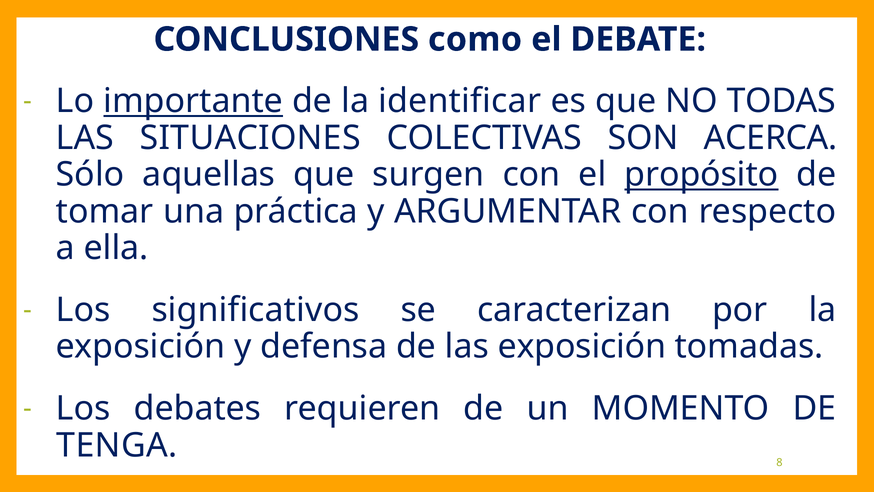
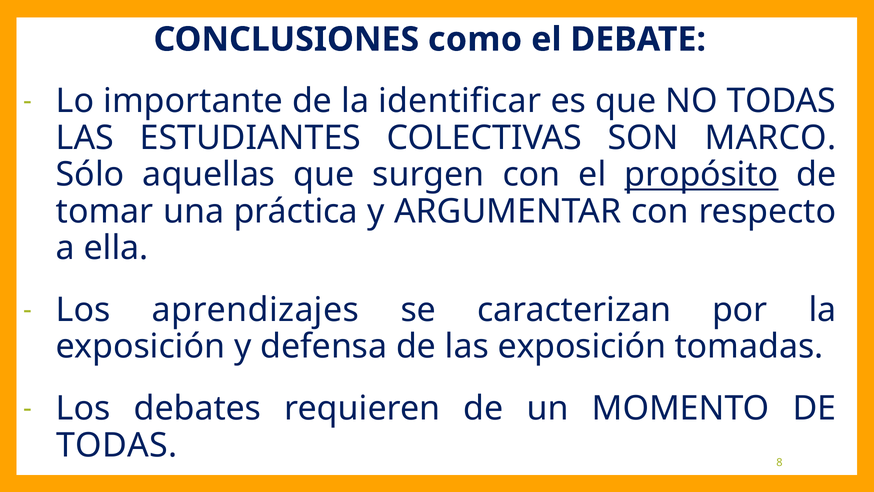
importante underline: present -> none (193, 101)
SITUACIONES: SITUACIONES -> ESTUDIANTES (250, 138)
ACERCA: ACERCA -> MARCO (770, 138)
significativos: significativos -> aprendizajes (255, 310)
TENGA: TENGA -> TODAS (117, 445)
